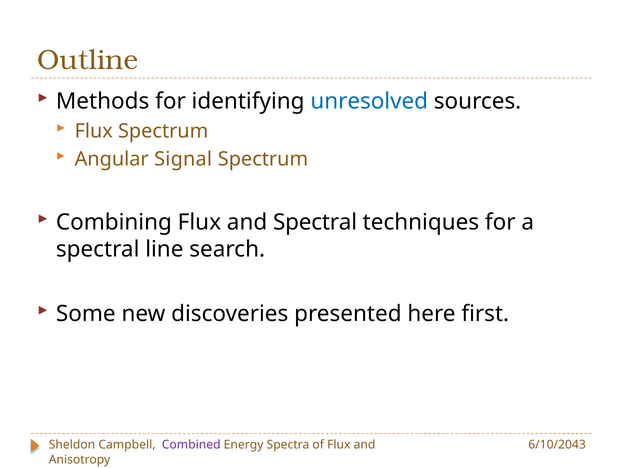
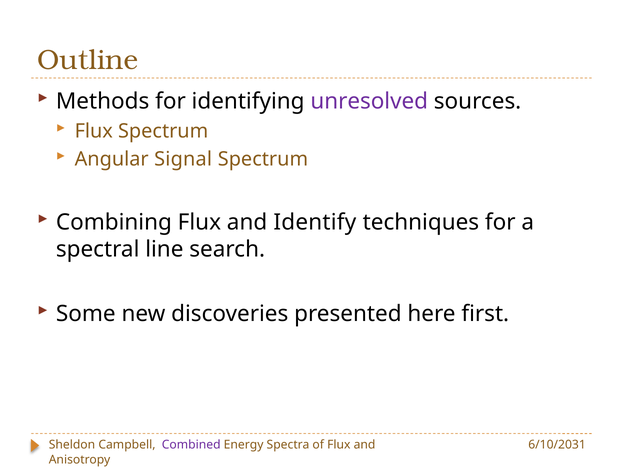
unresolved colour: blue -> purple (369, 101)
and Spectral: Spectral -> Identify (315, 222)
6/10/2043: 6/10/2043 -> 6/10/2031 (557, 444)
